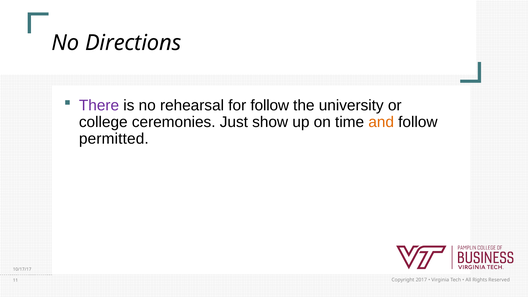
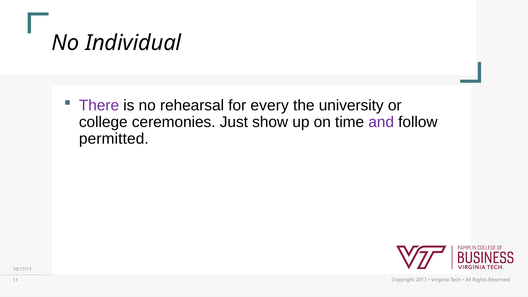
Directions: Directions -> Individual (133, 43)
for follow: follow -> every (270, 105)
and colour: orange -> purple (381, 122)
